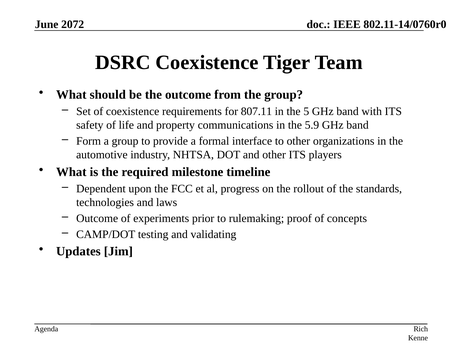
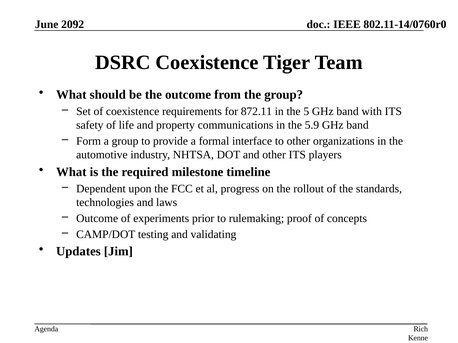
2072: 2072 -> 2092 (73, 24)
807.11: 807.11 -> 872.11 (256, 112)
